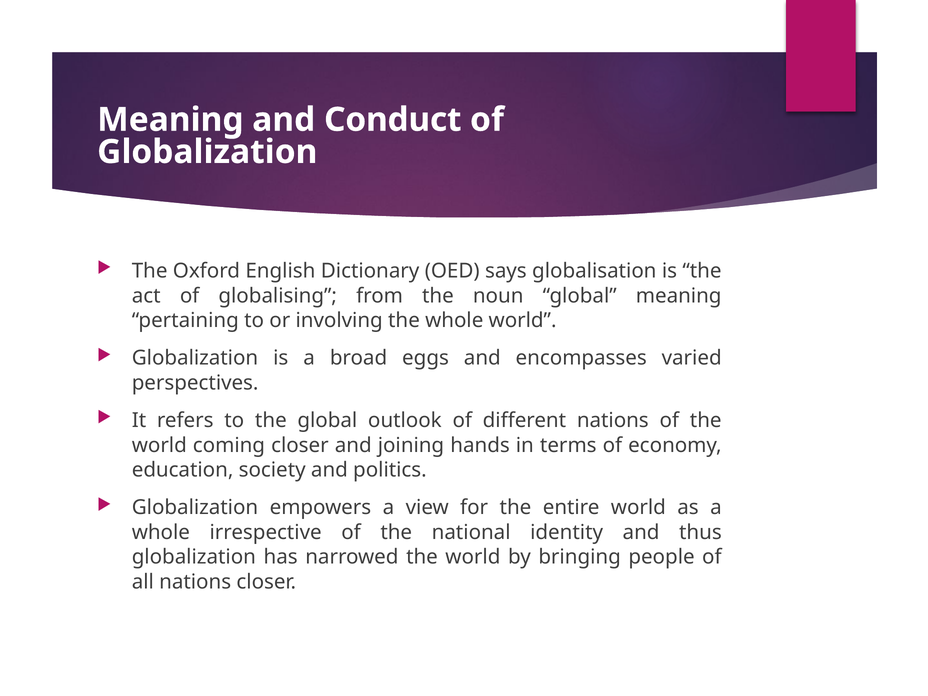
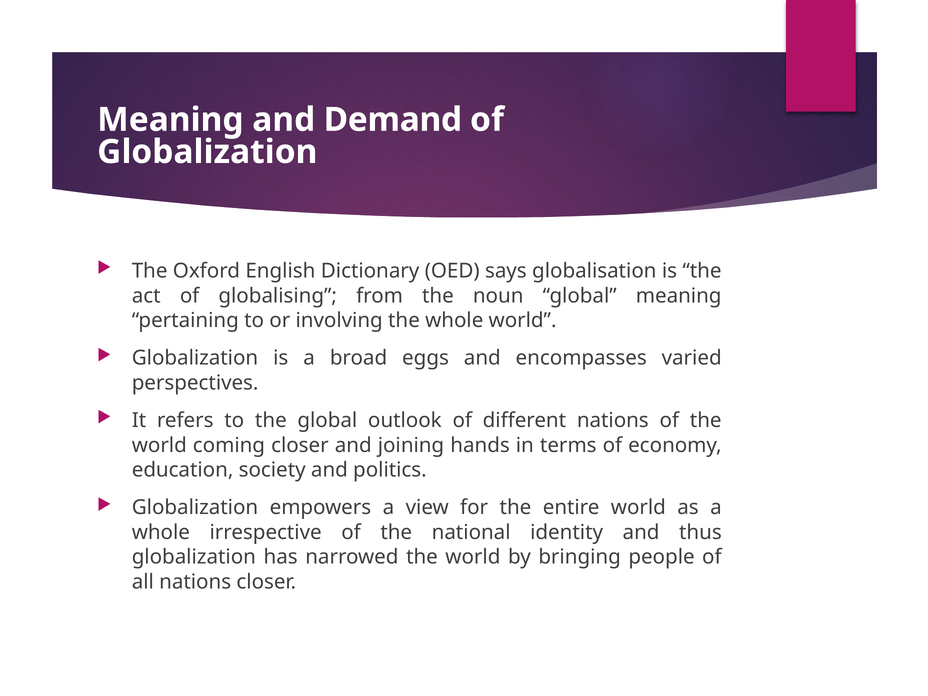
Conduct: Conduct -> Demand (393, 120)
